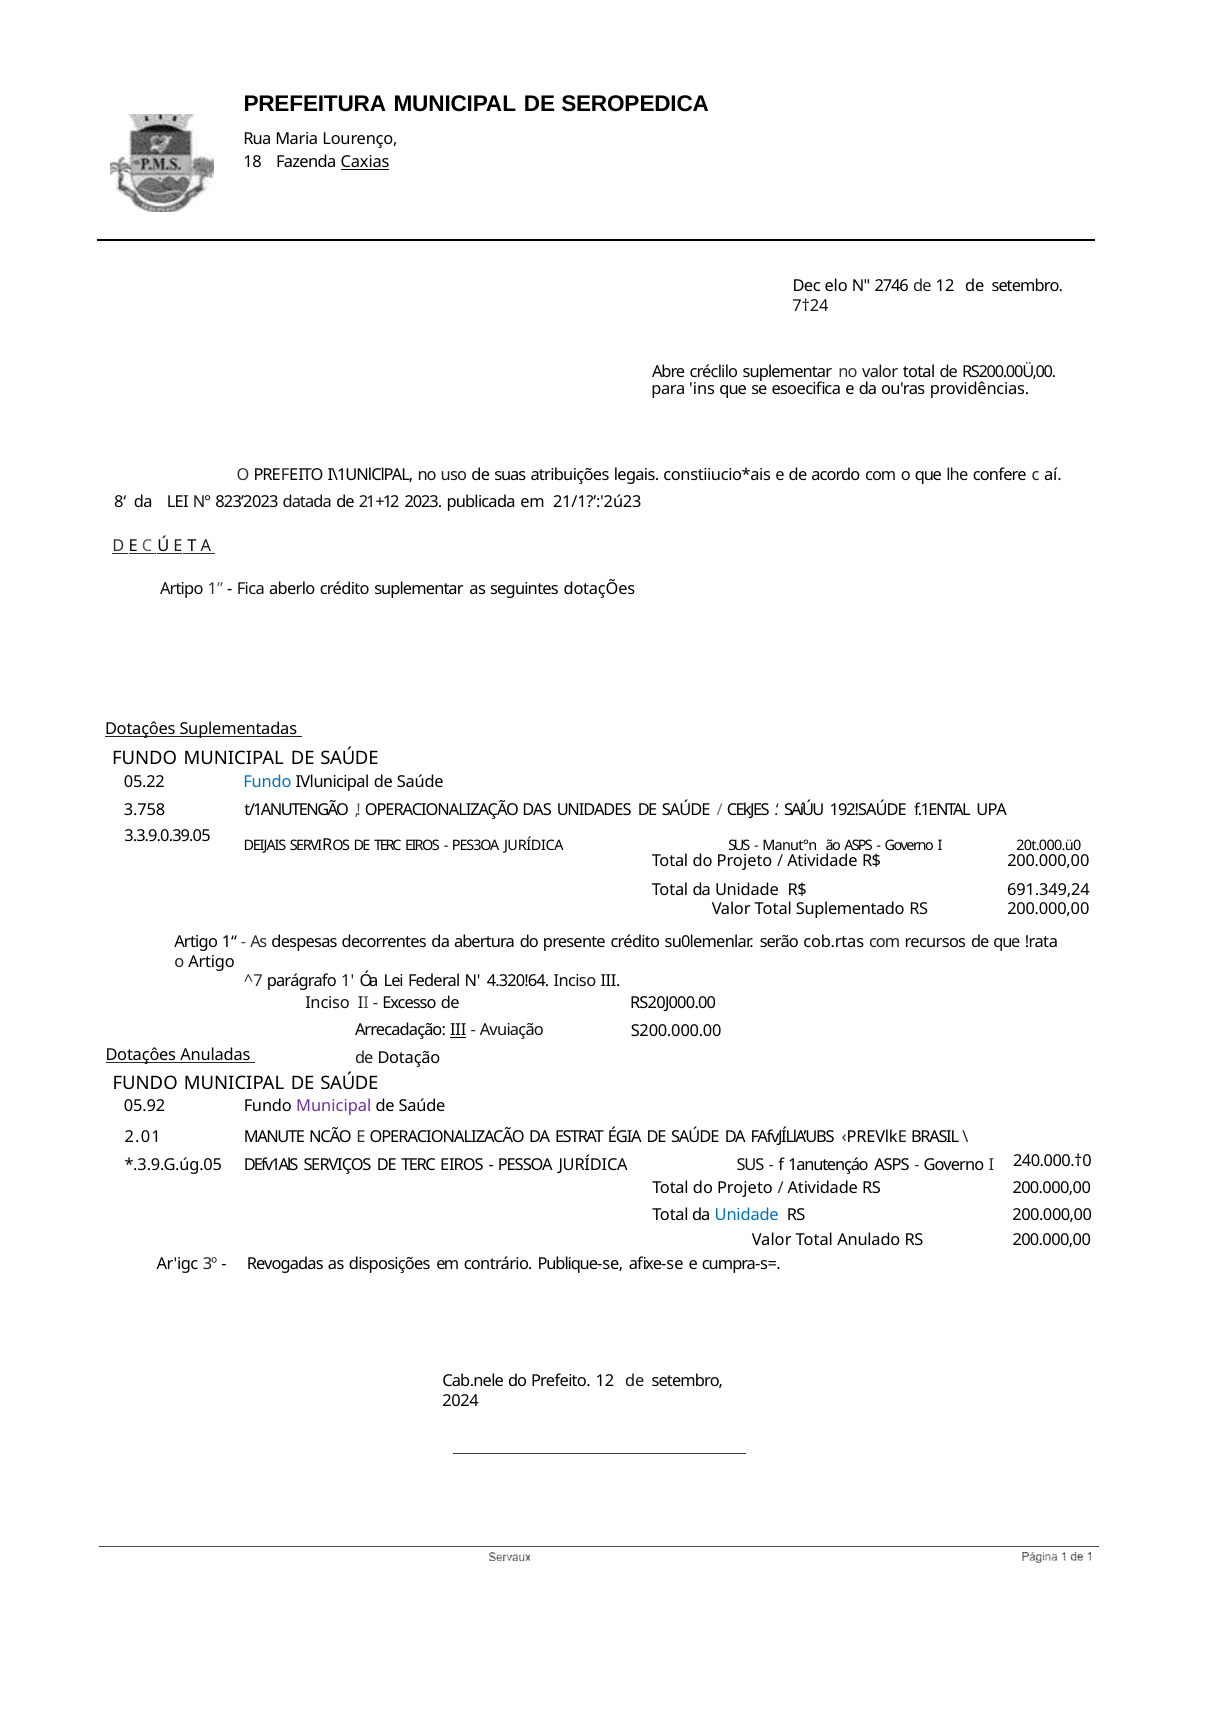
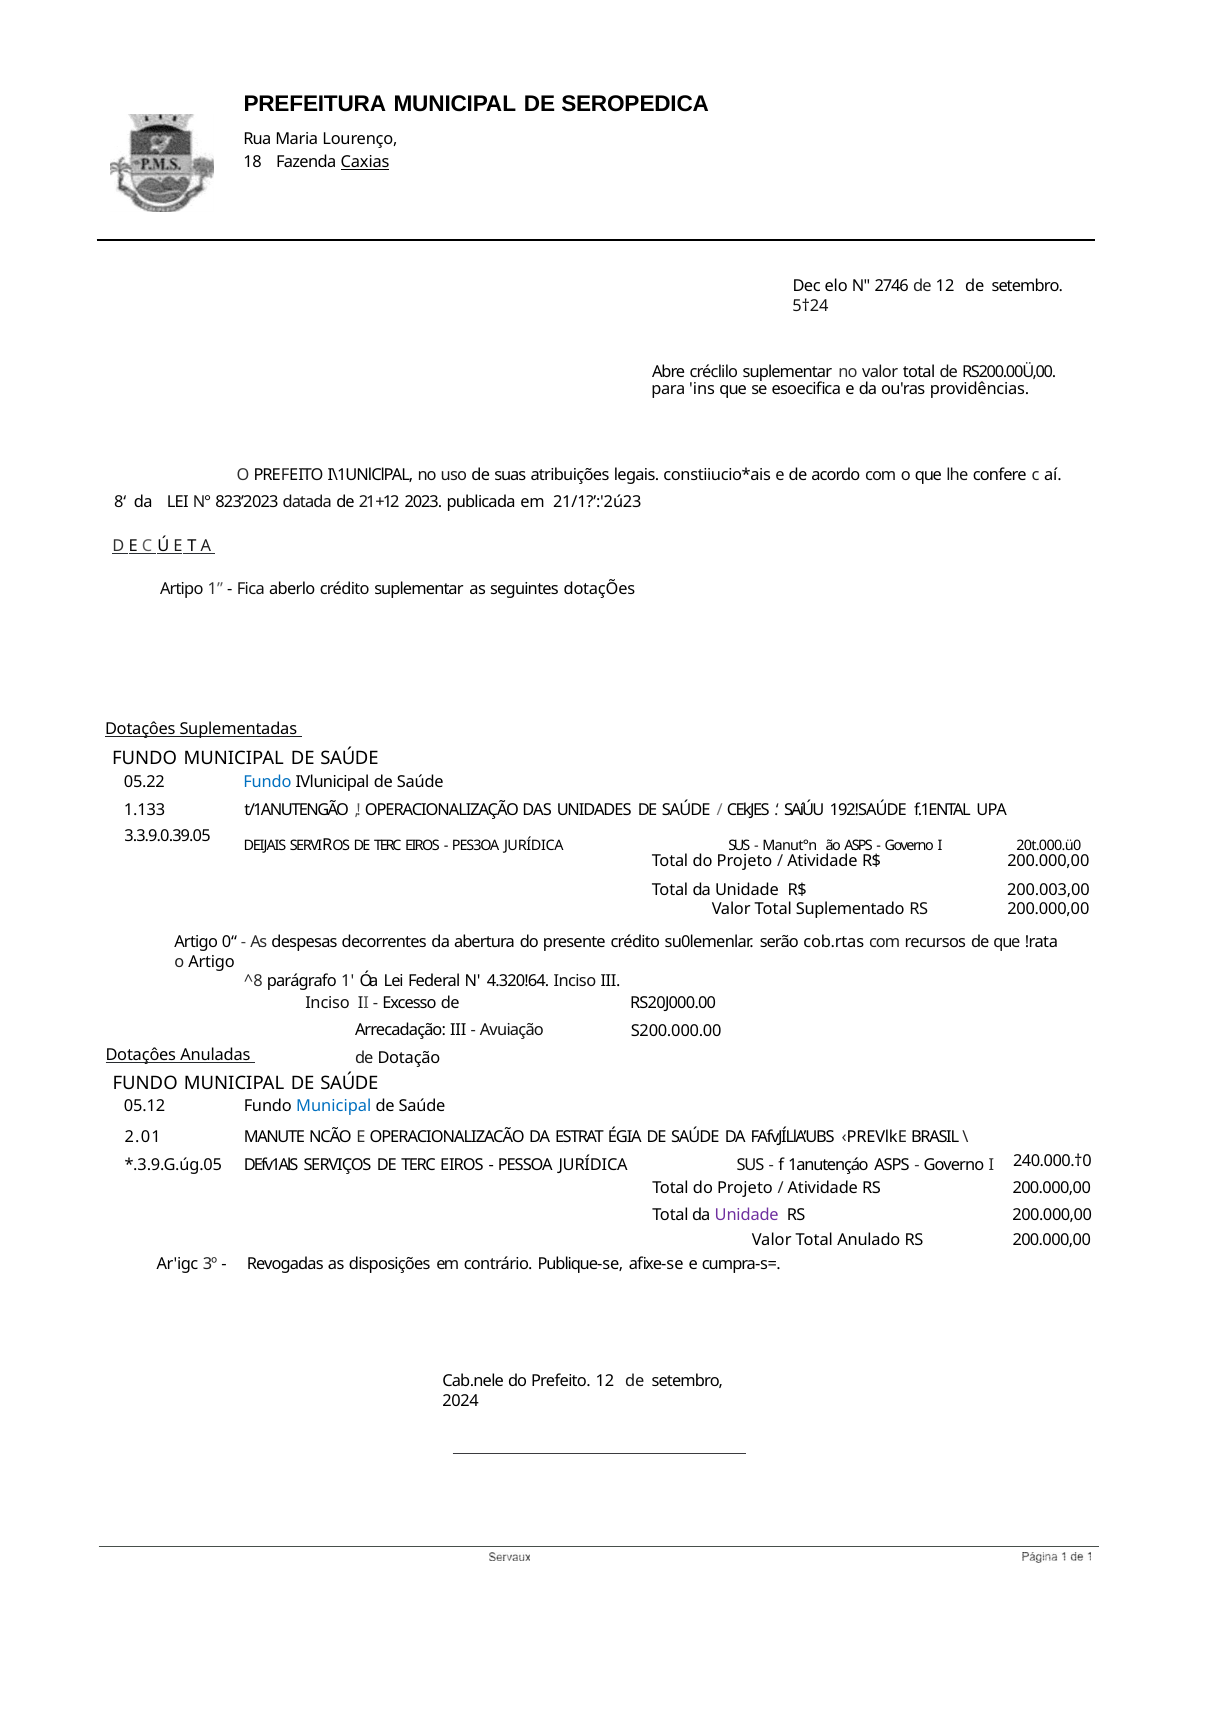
7†24: 7†24 -> 5†24 (810, 306)
3.758: 3.758 -> 1.133 (145, 810)
691.349,24: 691.349,24 -> 200.003,00 (1048, 890)
1“: 1“ -> 0“ (229, 943)
^7: ^7 -> ^8 (253, 982)
III underline: present -> none (458, 1030)
05.92: 05.92 -> 05.12 (144, 1106)
Municipal colour: purple -> blue (334, 1106)
Unidade colour: blue -> purple (747, 1215)
